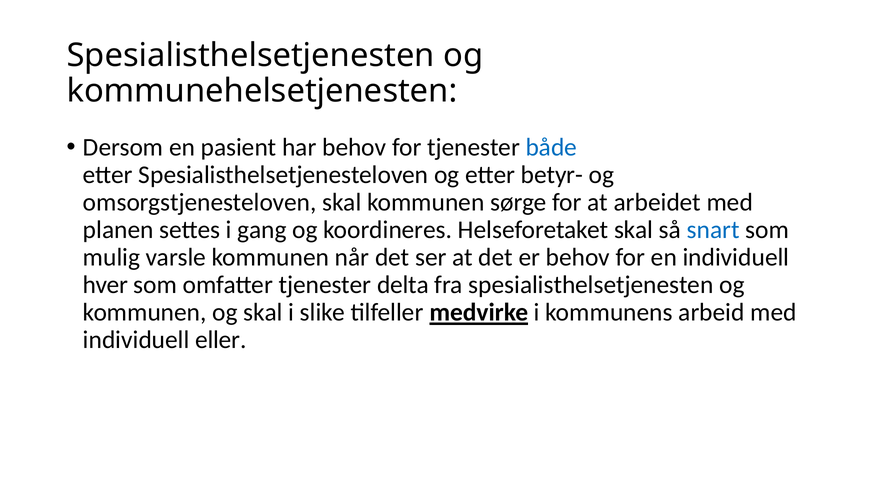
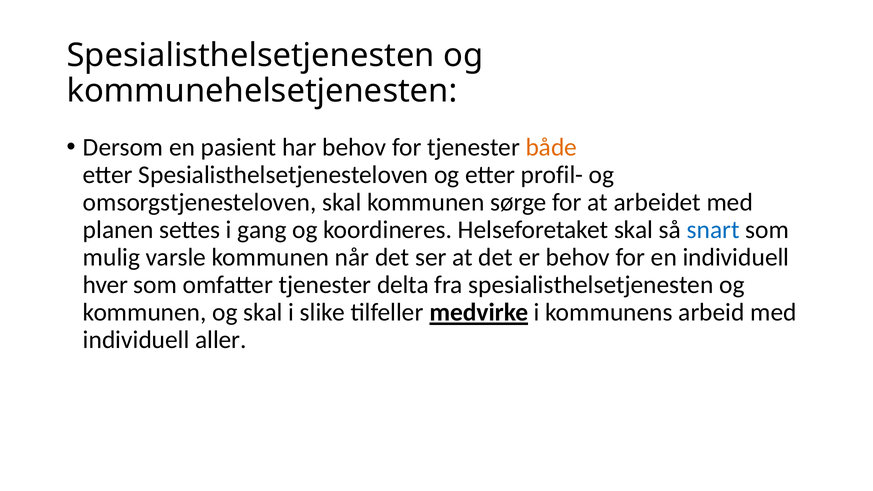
både colour: blue -> orange (551, 148)
betyr-: betyr- -> profil- (552, 175)
eller: eller -> aller (221, 340)
